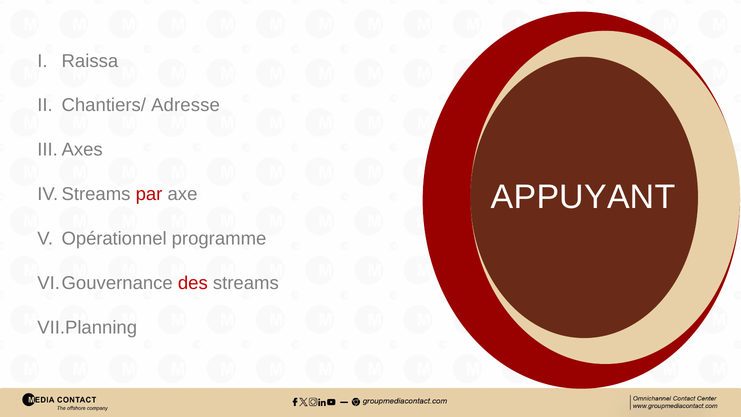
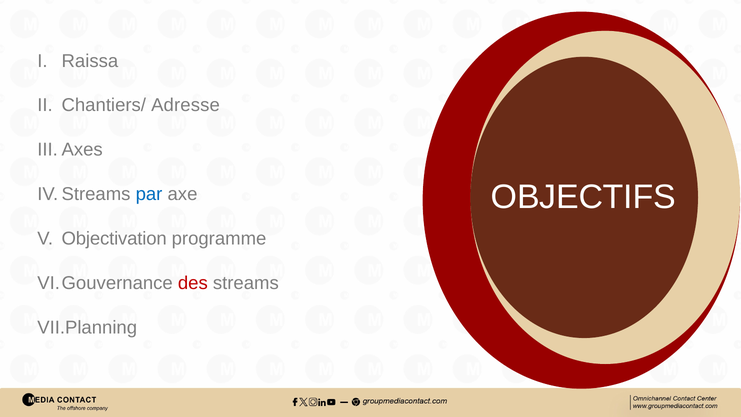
APPUYANT: APPUYANT -> OBJECTIFS (583, 197)
par colour: red -> blue (149, 194)
Opérationnel: Opérationnel -> Objectivation (114, 239)
